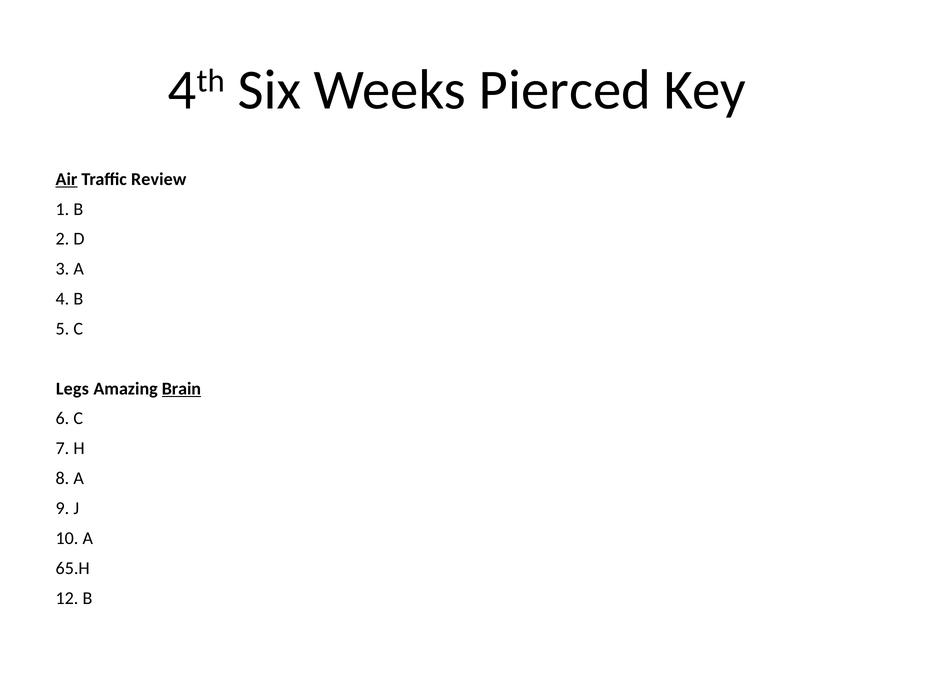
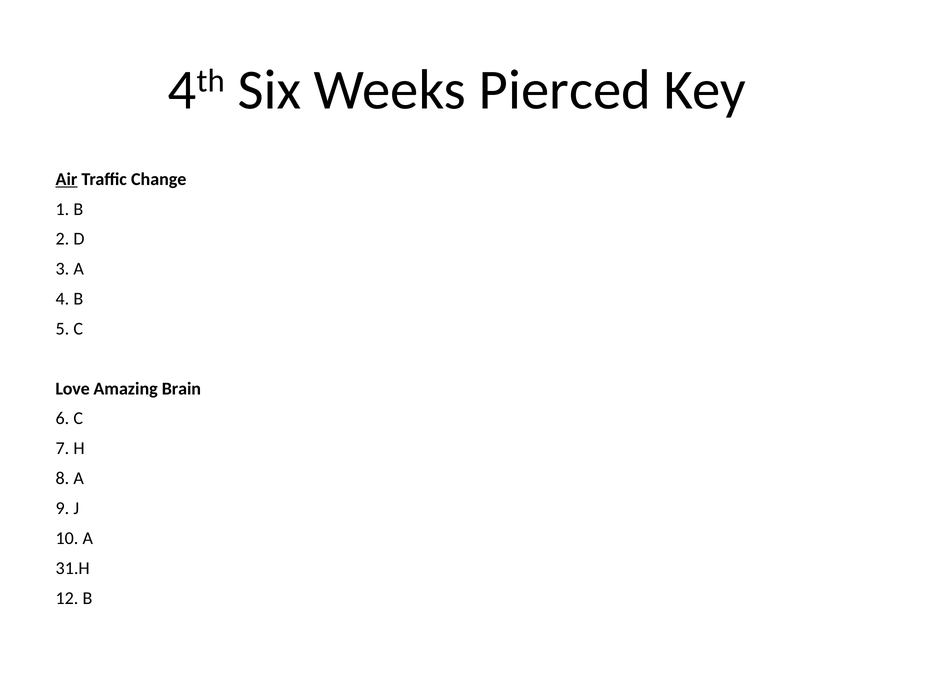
Review: Review -> Change (159, 179)
Legs: Legs -> Love (73, 388)
Brain underline: present -> none (181, 388)
65.H: 65.H -> 31.H (73, 568)
